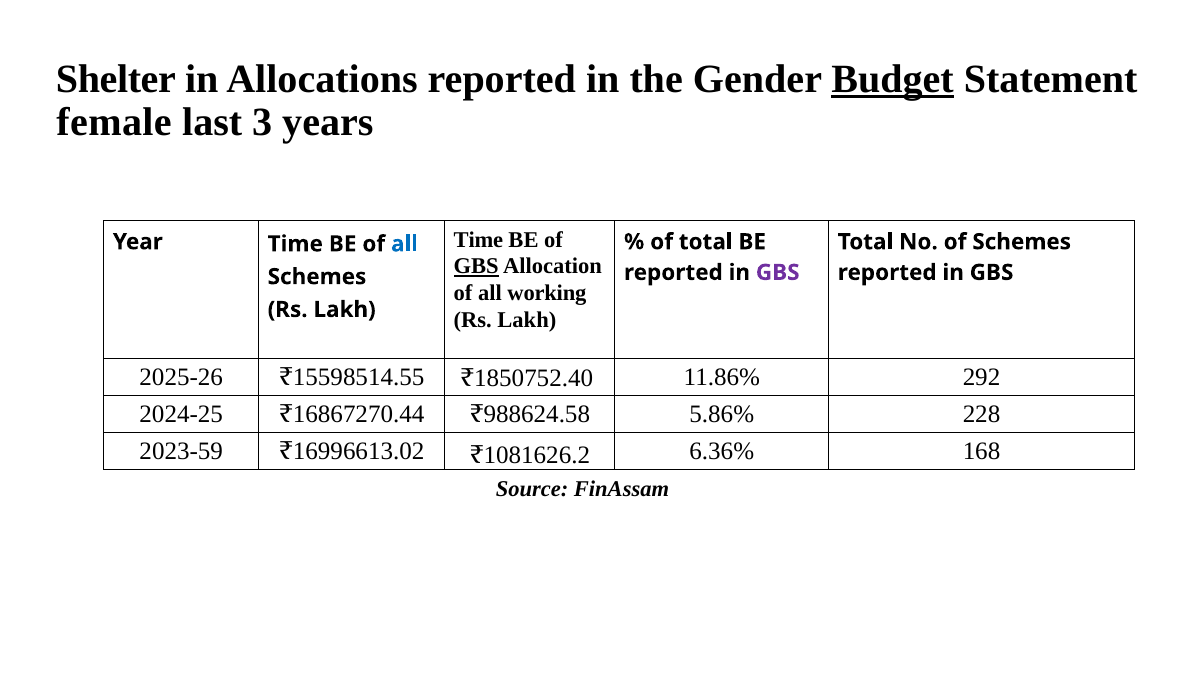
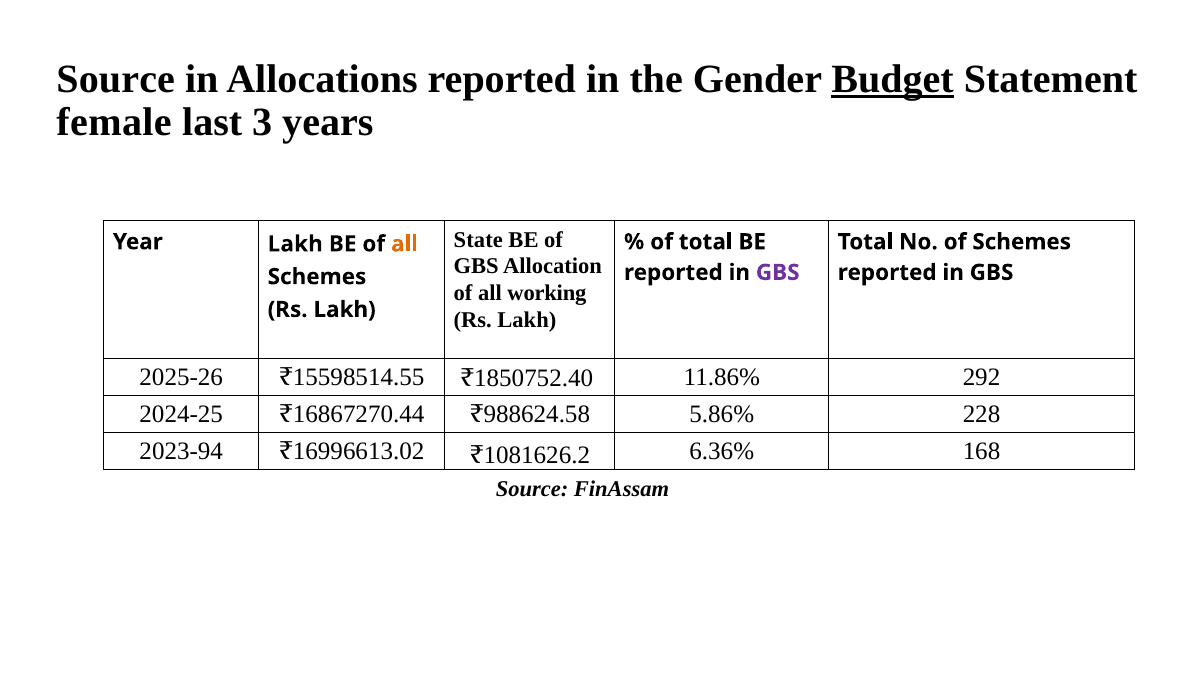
Shelter: Shelter -> Source (116, 79)
Time: Time -> State (478, 240)
Year Time: Time -> Lakh (295, 244)
all colour: blue -> orange (404, 244)
GBS underline: present -> none (476, 266)
2023-59: 2023-59 -> 2023-94 (181, 451)
